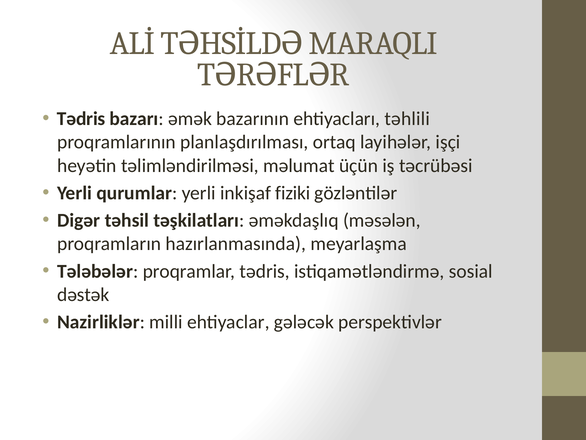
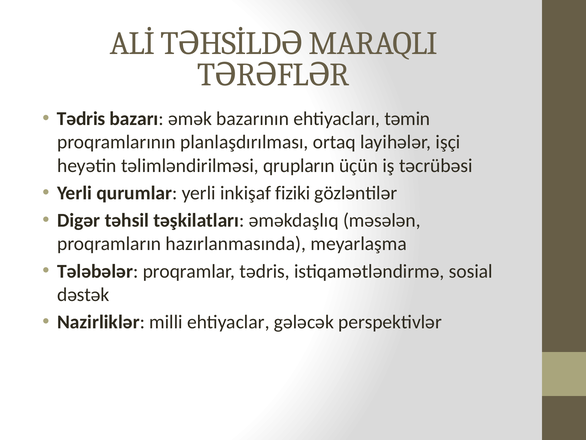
təhlili: təhlili -> təmin (407, 119)
məlumat: məlumat -> qrupların (299, 165)
